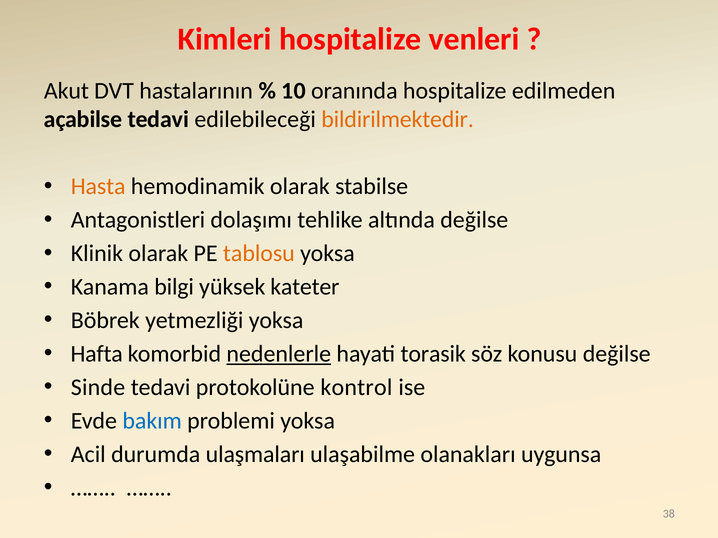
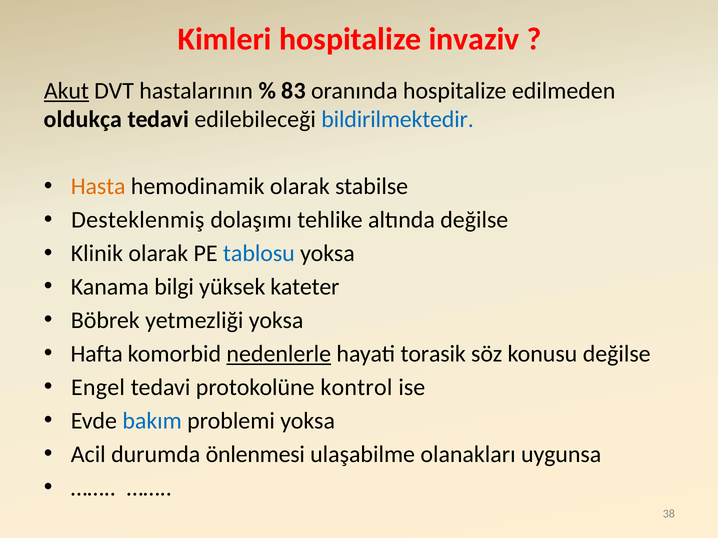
venleri: venleri -> invaziv (474, 39)
Akut underline: none -> present (66, 91)
10: 10 -> 83 (294, 91)
açabilse: açabilse -> oldukça (83, 120)
bildirilmektedir colour: orange -> blue (398, 120)
Antagonistleri: Antagonistleri -> Desteklenmiş (138, 220)
tablosu colour: orange -> blue (259, 254)
Sinde: Sinde -> Engel (98, 388)
ulaşmaları: ulaşmaları -> önlenmesi (255, 455)
